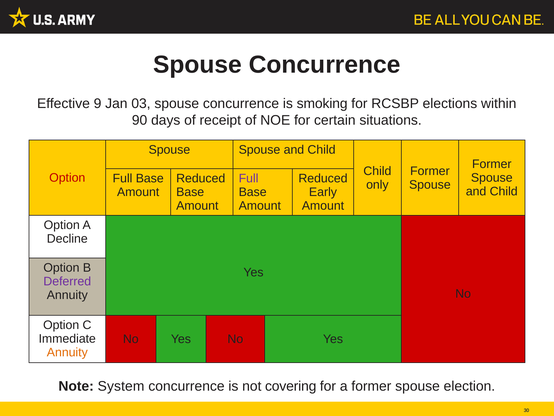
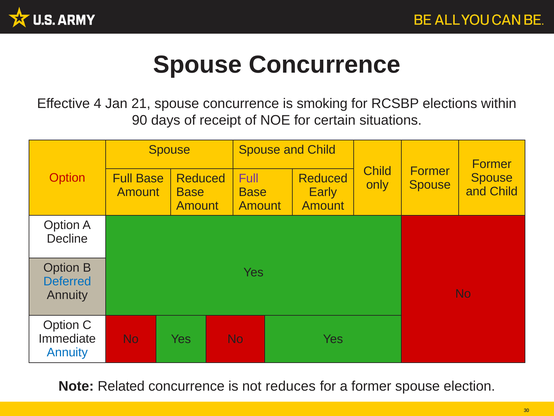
9: 9 -> 4 (98, 103)
03: 03 -> 21 (141, 103)
Deferred colour: purple -> blue (67, 281)
Annuity colour: orange -> blue (67, 352)
System: System -> Related (121, 386)
covering: covering -> reduces (291, 386)
